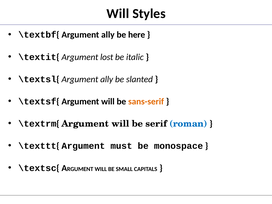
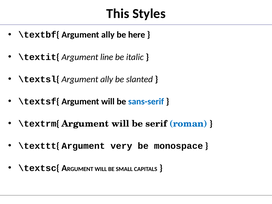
Will: Will -> This (118, 14)
lost: lost -> line (107, 57)
sans-serif colour: orange -> blue (146, 101)
must: must -> very (121, 146)
